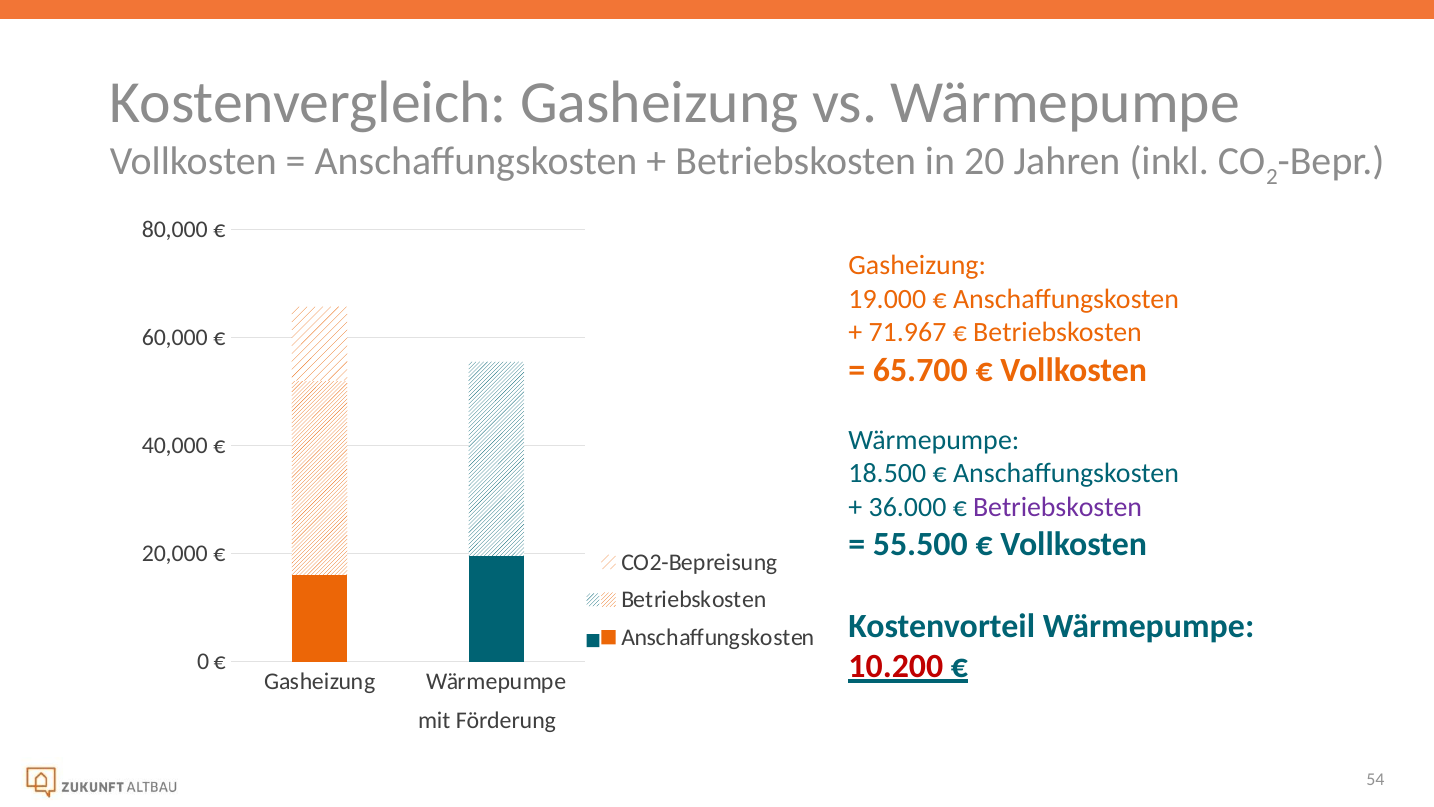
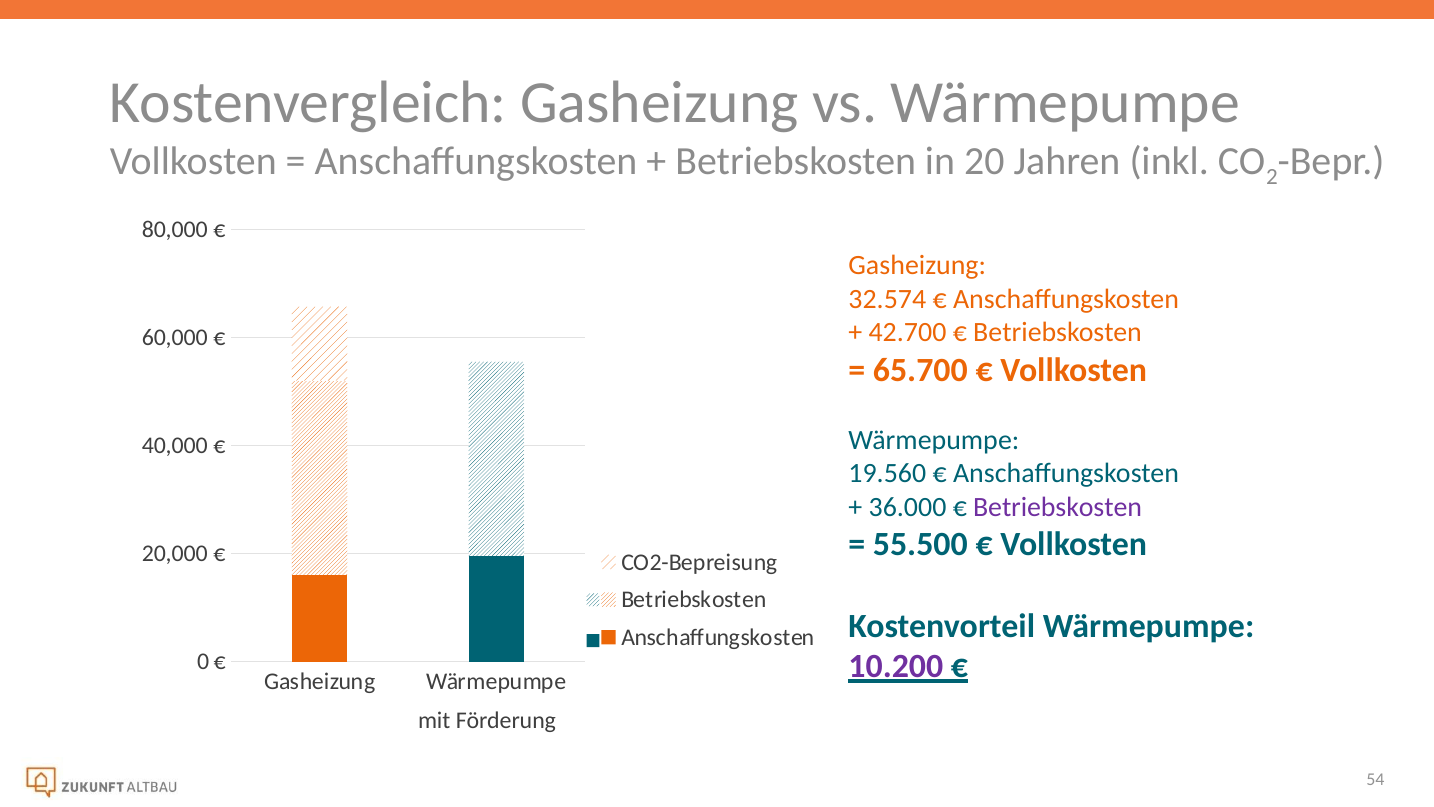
19.000: 19.000 -> 32.574 (887, 299)
71.967: 71.967 -> 42.700 (907, 332)
18.500: 18.500 -> 19.560 (887, 473)
10.200 colour: red -> purple (896, 666)
